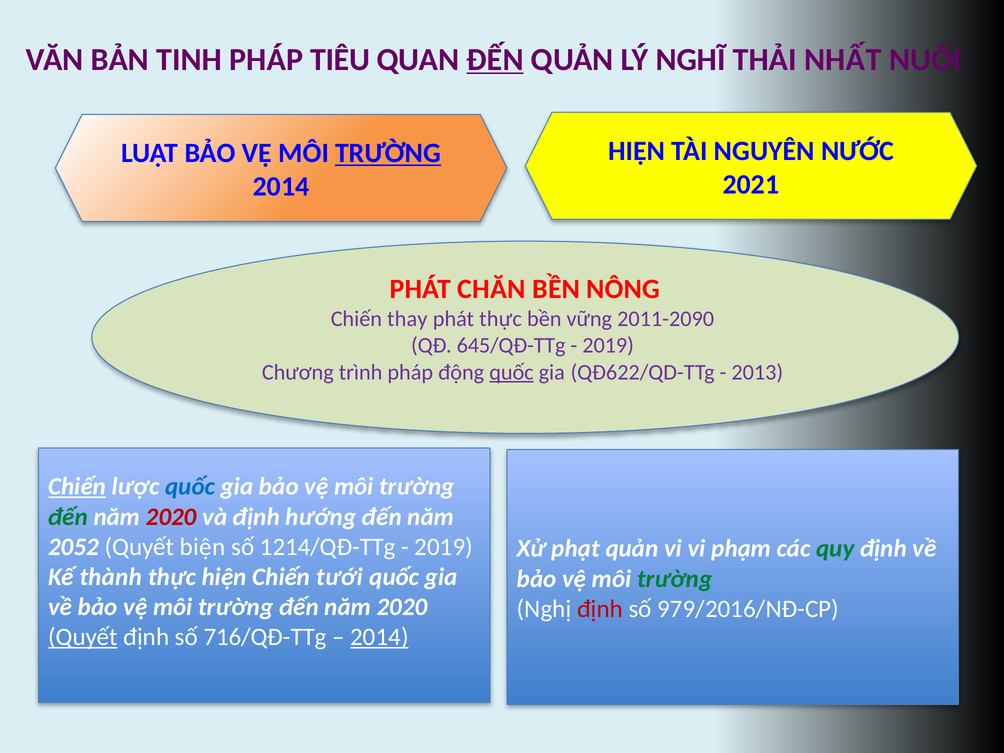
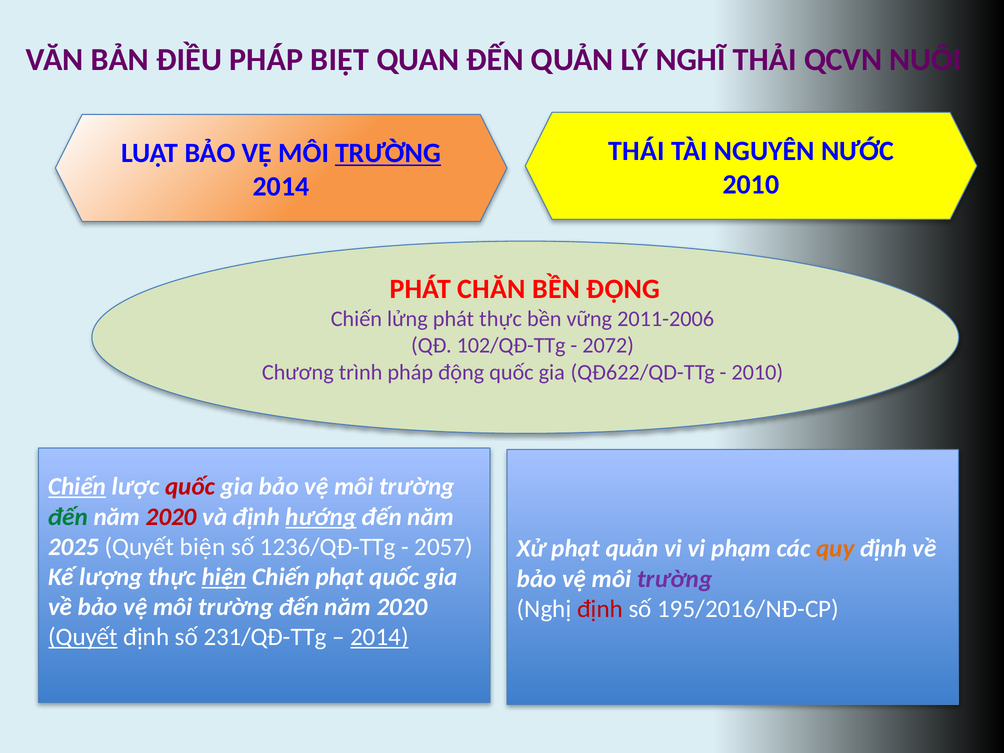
TINH: TINH -> ĐIỀU (189, 59)
TIÊU: TIÊU -> BIỆT (340, 59)
ĐẾN underline: present -> none (495, 59)
NHẤT: NHẤT -> QCVN (843, 59)
HIỆN: HIỆN -> THÁI (636, 151)
2021: 2021 -> 2010 (751, 185)
BỀN NÔNG: NÔNG -> ĐỘNG (623, 289)
thay: thay -> lửng (407, 319)
2011-2090: 2011-2090 -> 2011-2006 (666, 319)
645/QĐ-TTg: 645/QĐ-TTg -> 102/QĐ-TTg (511, 346)
2019: 2019 -> 2072 (608, 346)
quốc underline: present -> none (511, 372)
2013: 2013 -> 2010 (757, 372)
quốc colour: blue -> red (190, 487)
hướng underline: none -> present (321, 517)
2052: 2052 -> 2025 (74, 547)
1214/QĐ-TTg: 1214/QĐ-TTg -> 1236/QĐ-TTg (328, 547)
2019: 2019 -> 2057 (444, 547)
quy colour: green -> orange (835, 549)
thành: thành -> lượng (111, 577)
hiện underline: none -> present (224, 577)
Chiến tưới: tưới -> phạt (340, 577)
trường colour: green -> purple (675, 579)
979/2016/NĐ-CP: 979/2016/NĐ-CP -> 195/2016/NĐ-CP (748, 609)
716/QĐ-TTg: 716/QĐ-TTg -> 231/QĐ-TTg (265, 637)
